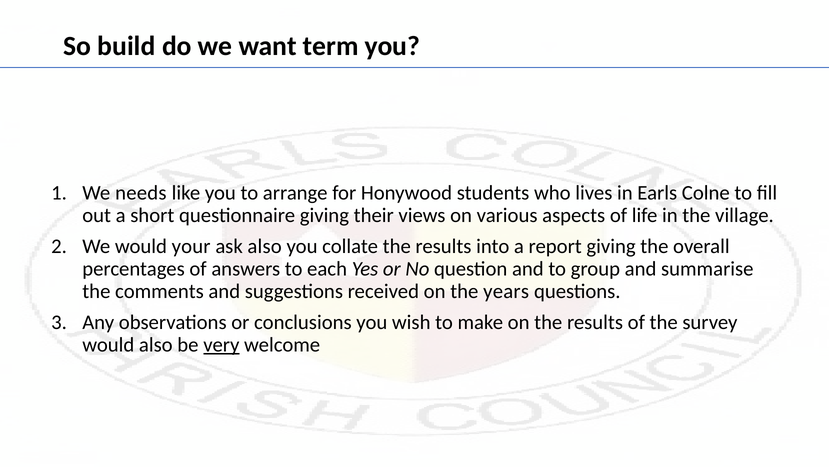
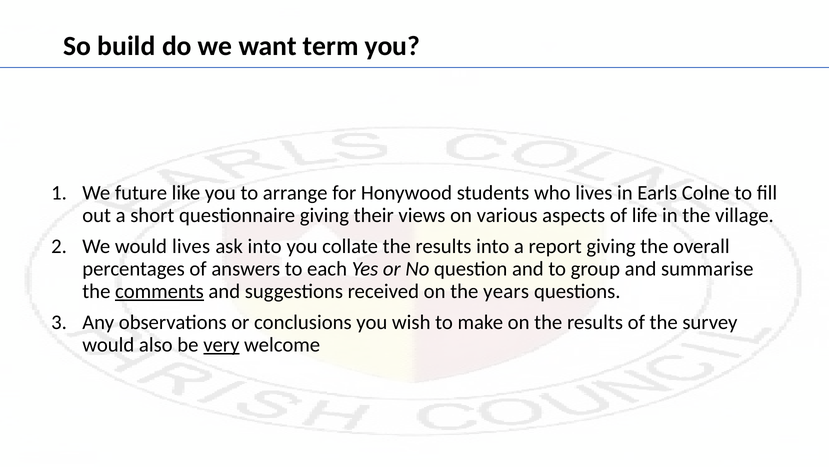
needs: needs -> future (141, 193)
would your: your -> lives (191, 246)
ask also: also -> into (265, 246)
comments underline: none -> present (159, 291)
